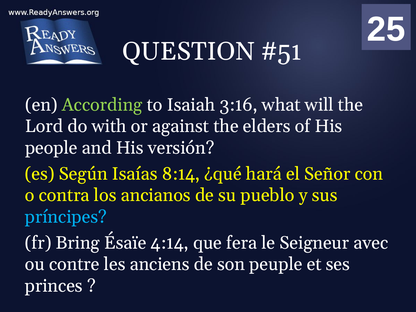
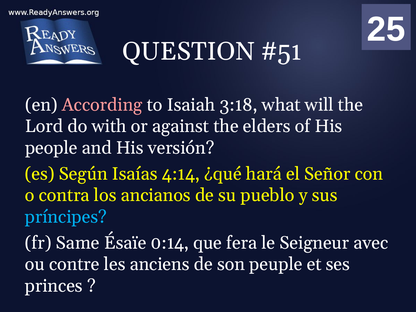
According colour: light green -> pink (102, 105)
3:16: 3:16 -> 3:18 (239, 105)
8:14: 8:14 -> 4:14 (181, 174)
Bring: Bring -> Same (78, 243)
4:14: 4:14 -> 0:14 (170, 243)
